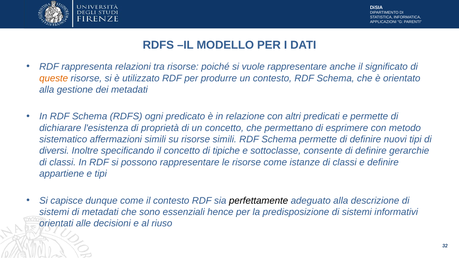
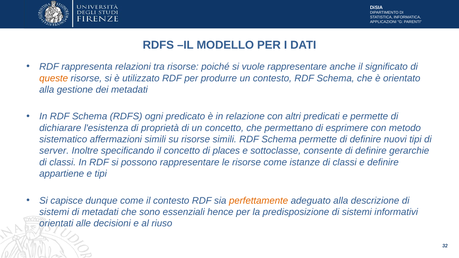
diversi: diversi -> server (54, 151)
tipiche: tipiche -> places (226, 151)
perfettamente colour: black -> orange (259, 201)
